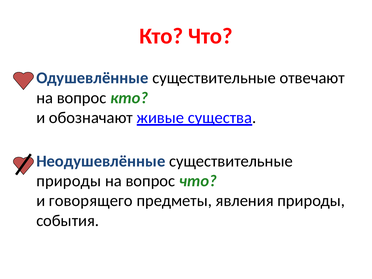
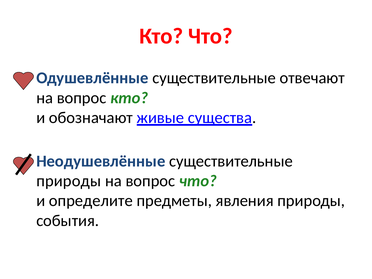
говорящего: говорящего -> определите (91, 201)
